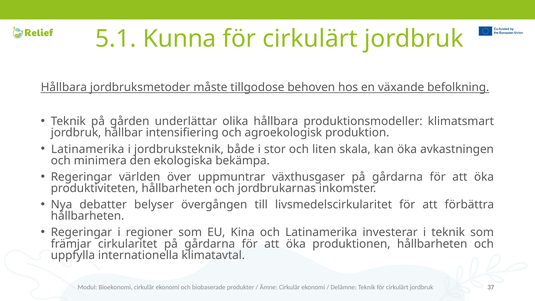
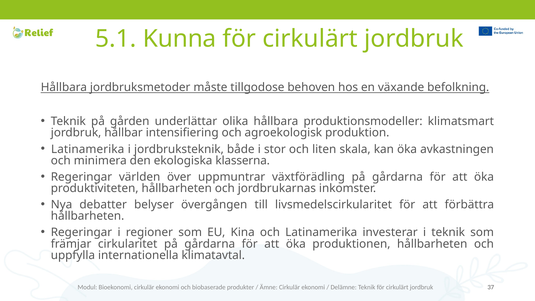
bekämpa: bekämpa -> klasserna (243, 161)
växthusgaser: växthusgaser -> växtförädling (308, 177)
